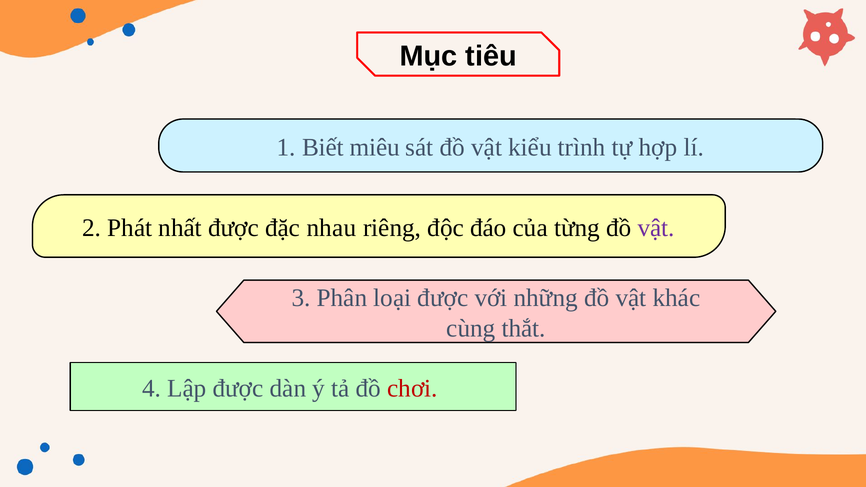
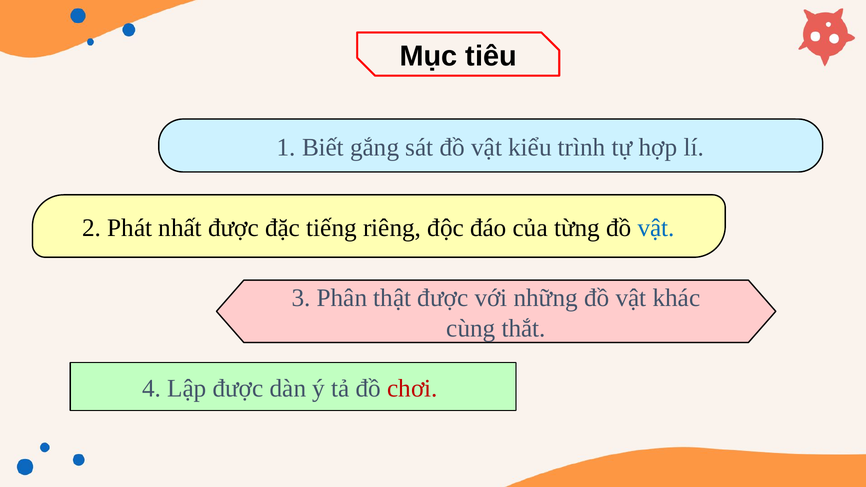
miêu: miêu -> gắng (375, 147)
nhau: nhau -> tiếng (332, 228)
vật colour: purple -> blue (656, 228)
loại: loại -> thật (392, 298)
